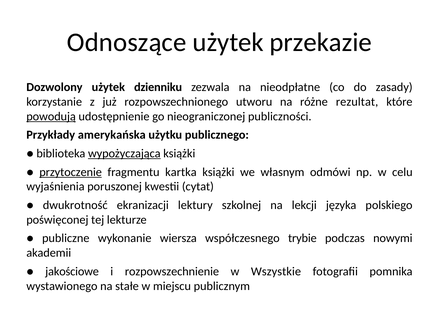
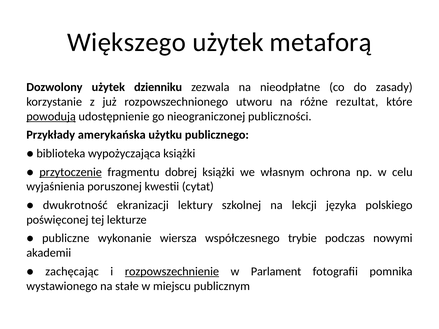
Odnoszące: Odnoszące -> Większego (127, 42)
przekazie: przekazie -> metaforą (321, 42)
wypożyczająca underline: present -> none (124, 154)
kartka: kartka -> dobrej (181, 172)
odmówi: odmówi -> ochrona (330, 172)
jakościowe: jakościowe -> zachęcając (72, 272)
rozpowszechnienie underline: none -> present (172, 272)
Wszystkie: Wszystkie -> Parlament (276, 272)
